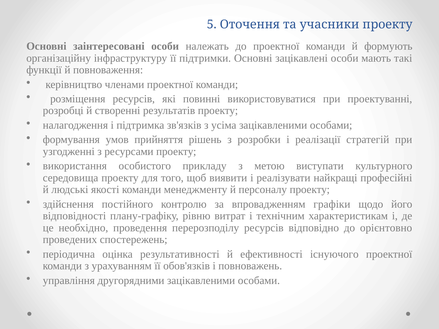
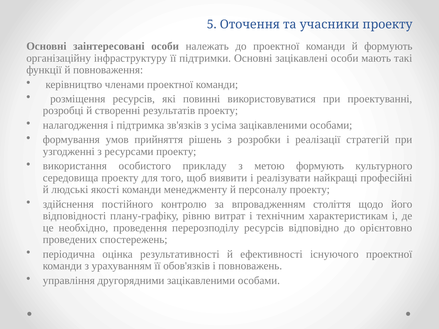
метою виступати: виступати -> формують (320, 166)
графіки: графіки -> століття (332, 204)
